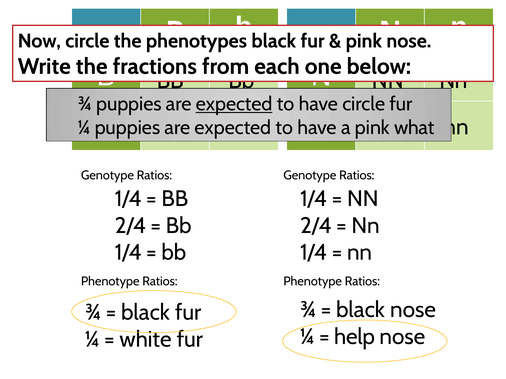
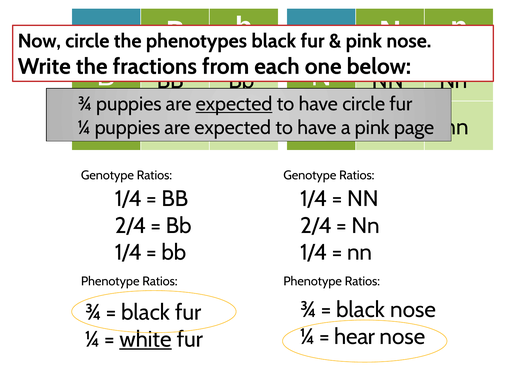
what: what -> page (414, 128)
help: help -> hear (355, 337)
white underline: none -> present (146, 340)
